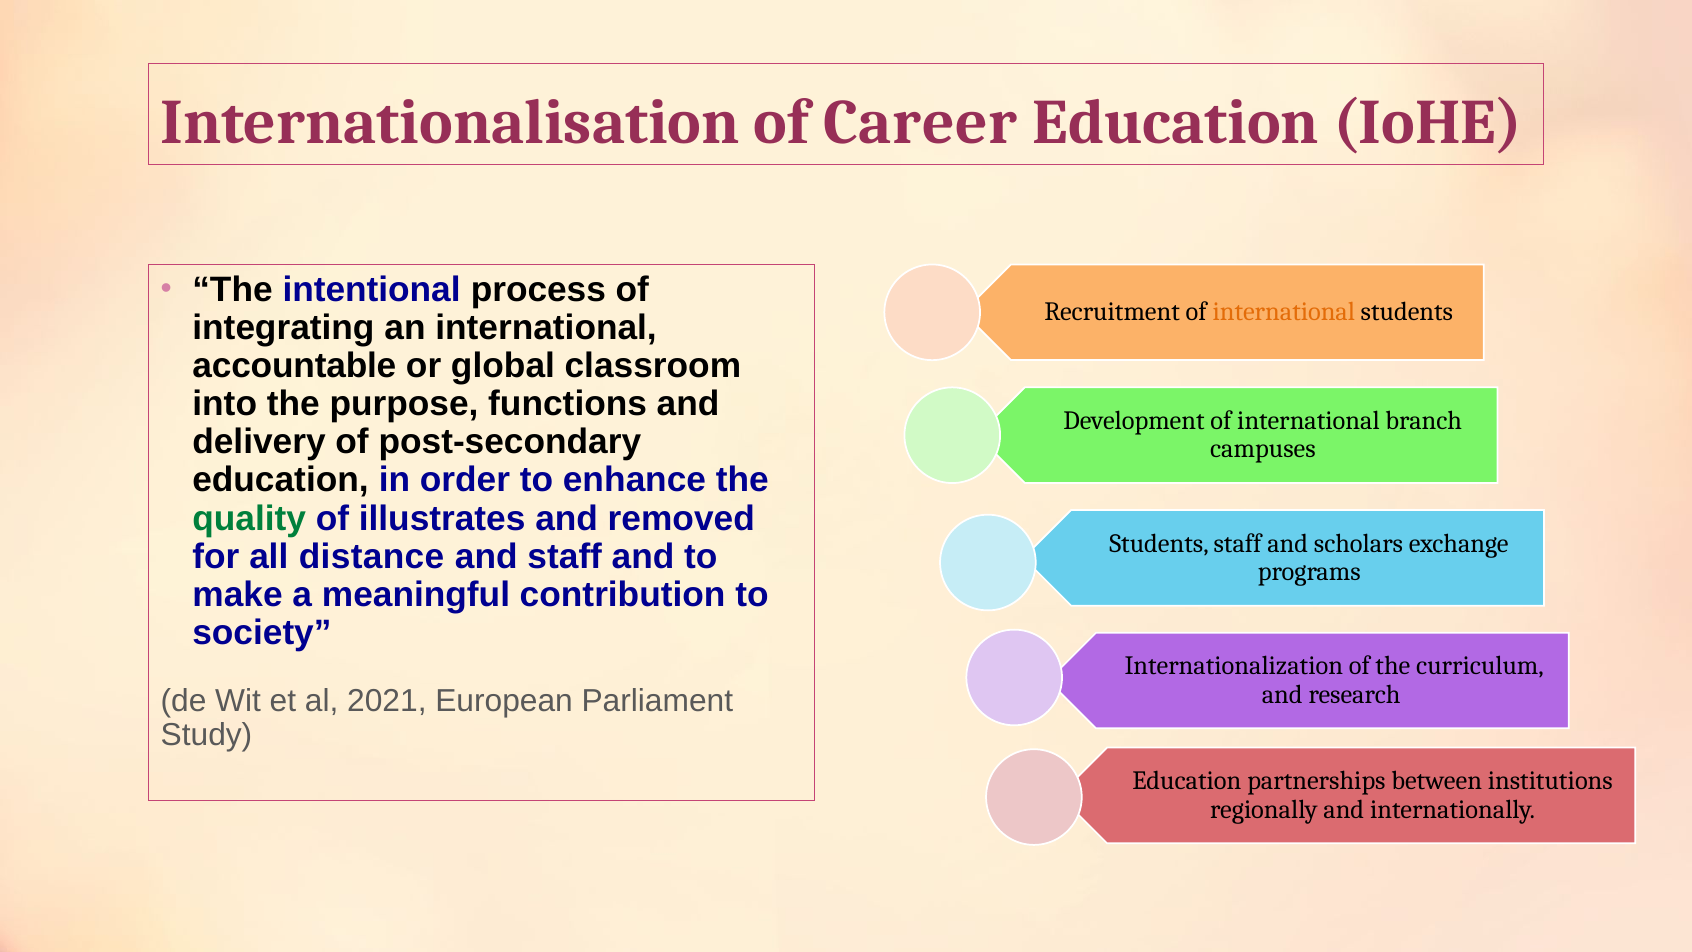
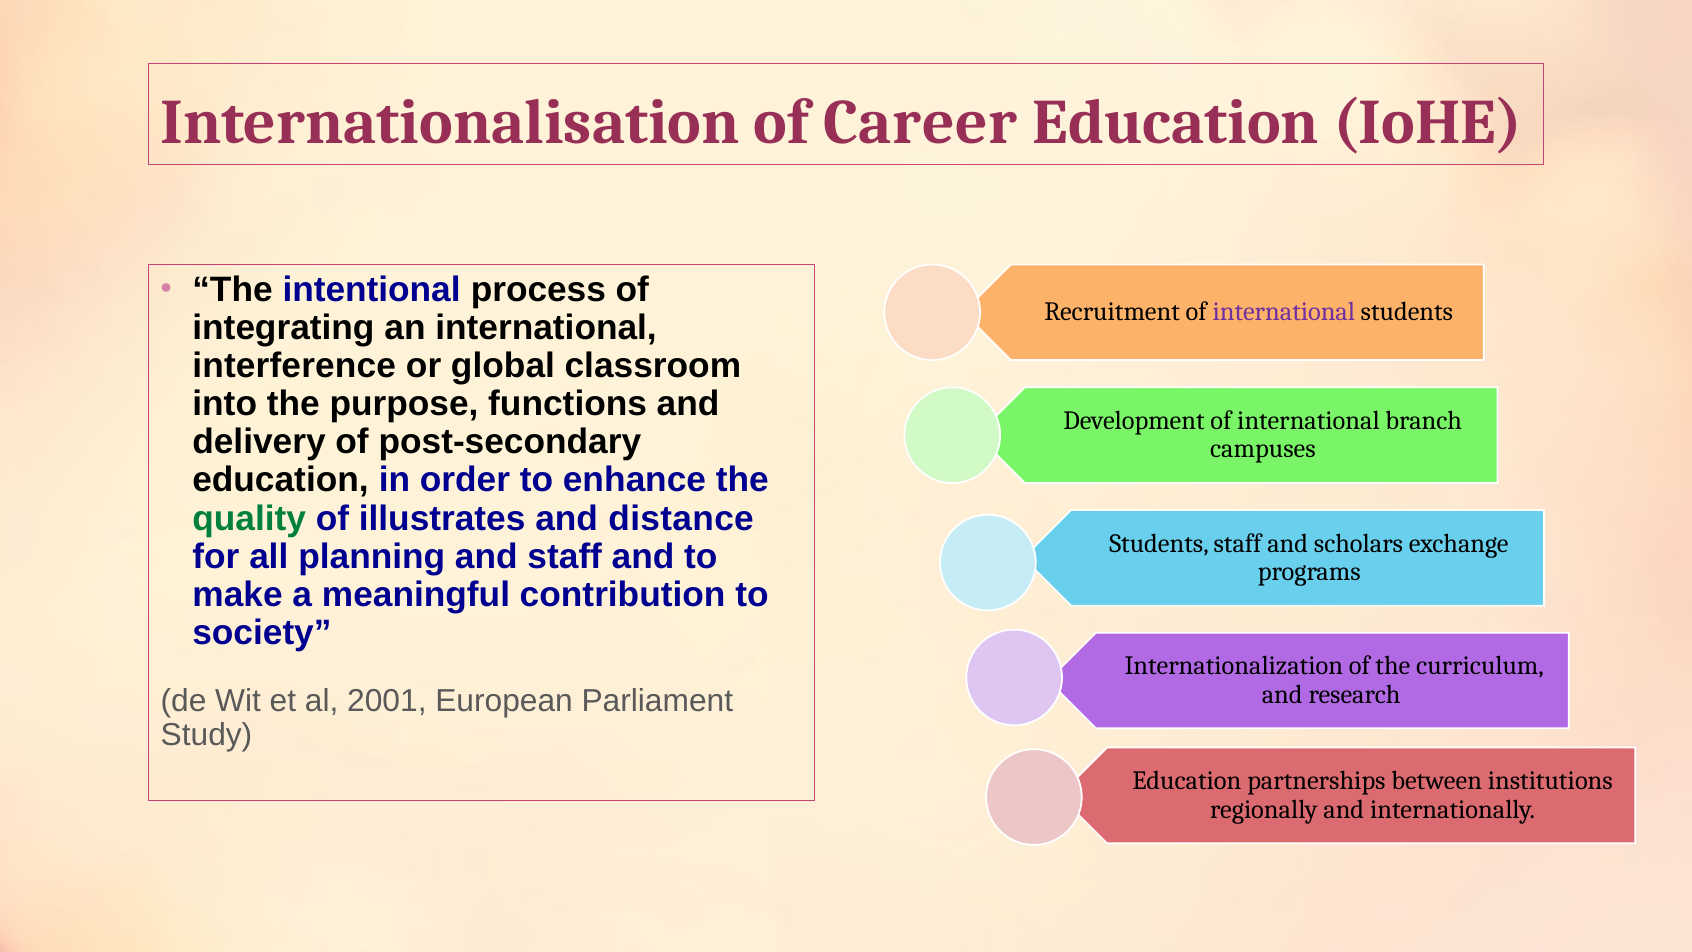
international colour: orange -> purple (1284, 312)
accountable: accountable -> interference (294, 366)
removed: removed -> distance (681, 518)
distance: distance -> planning (372, 556)
2021: 2021 -> 2001 (387, 701)
